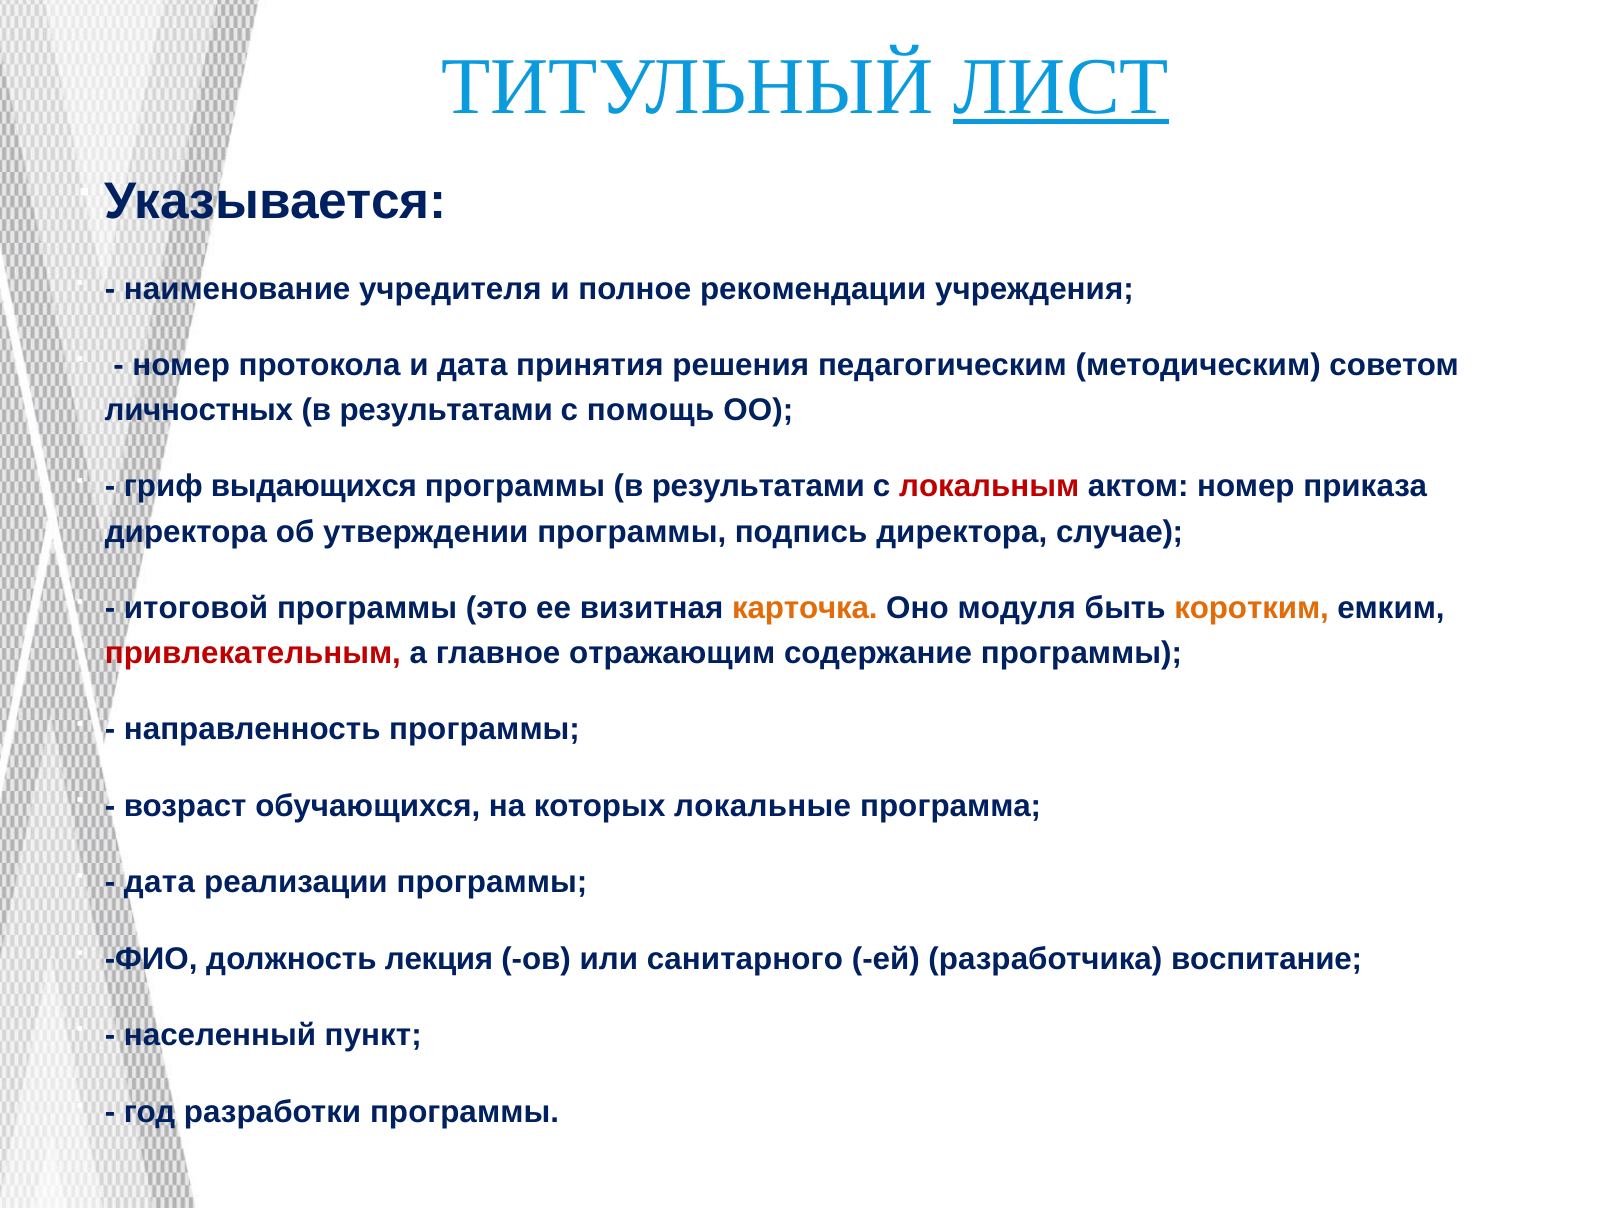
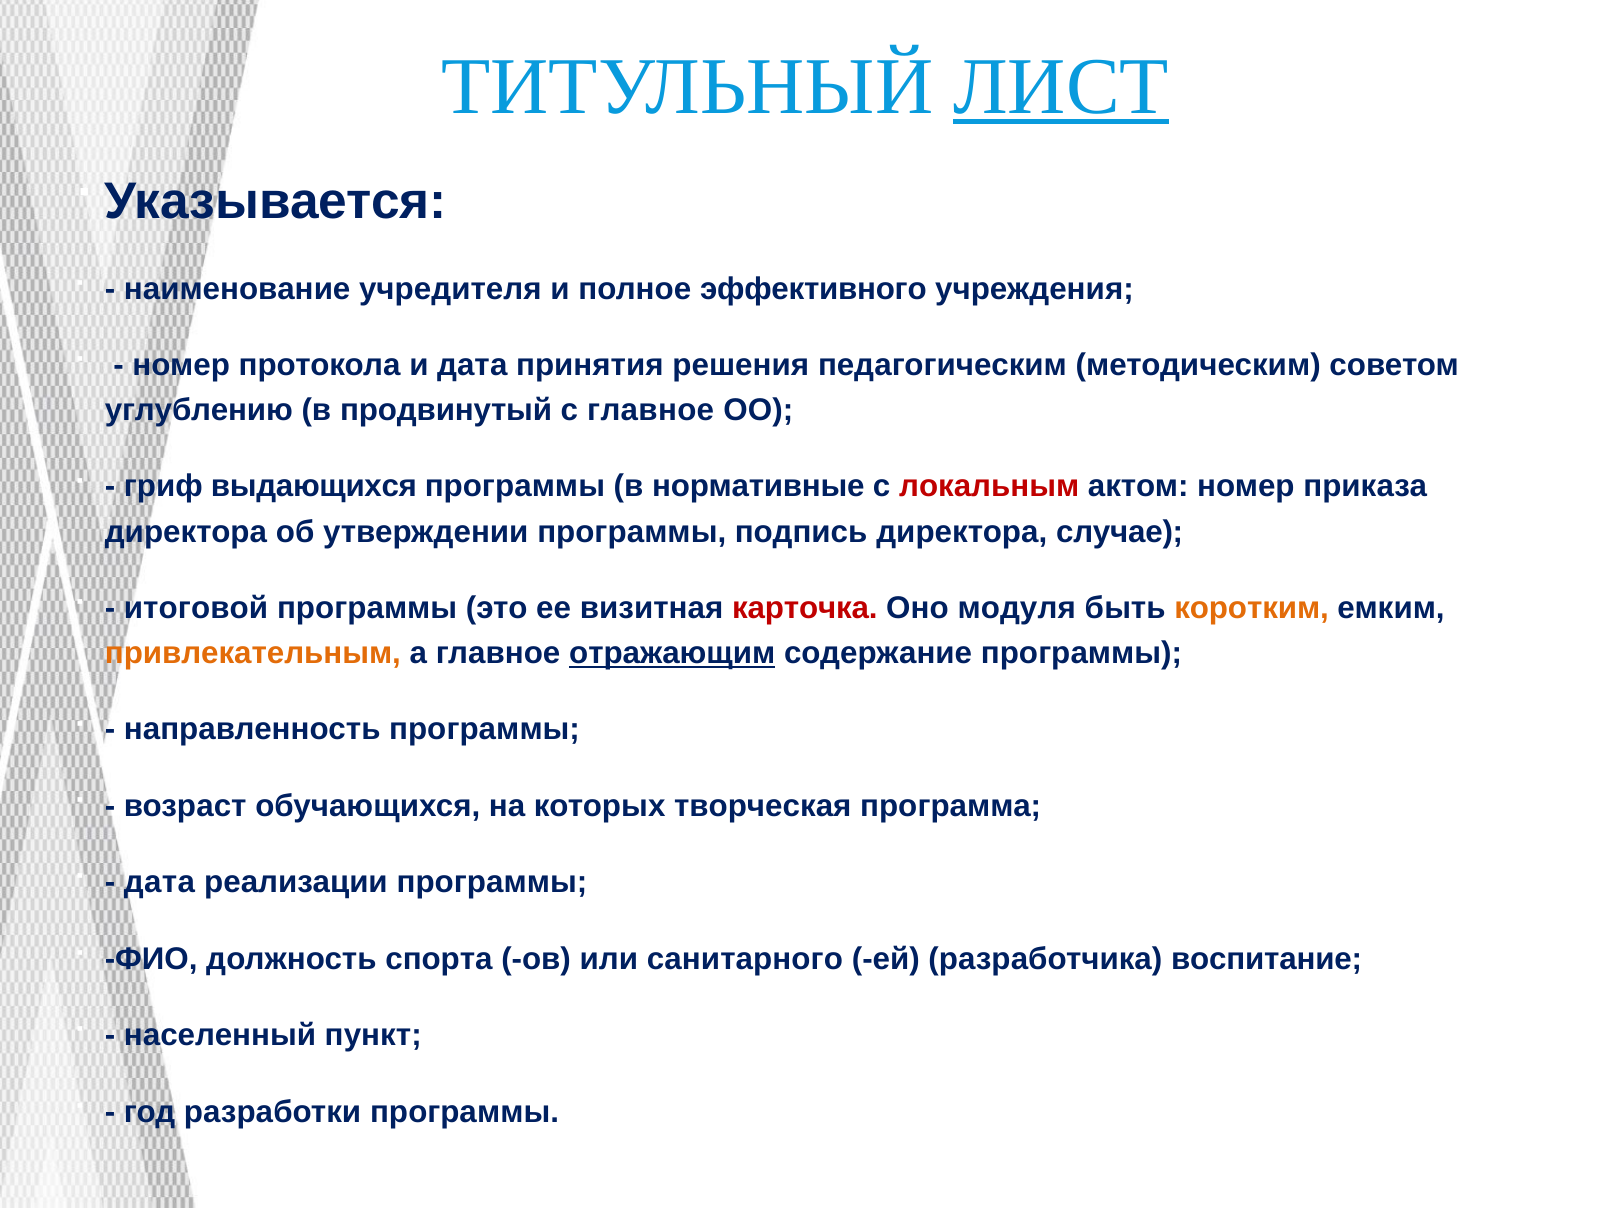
рекомендации: рекомендации -> эффективного (813, 289)
личностных: личностных -> углублению (199, 410)
результатами: результатами -> продвинутый (446, 410)
с помощь: помощь -> главное (651, 410)
программы в результатами: результатами -> нормативные (758, 487)
карточка colour: orange -> red (805, 608)
привлекательным colour: red -> orange (253, 653)
отражающим underline: none -> present (672, 653)
локальные: локальные -> творческая (763, 806)
лекция: лекция -> спорта (439, 959)
